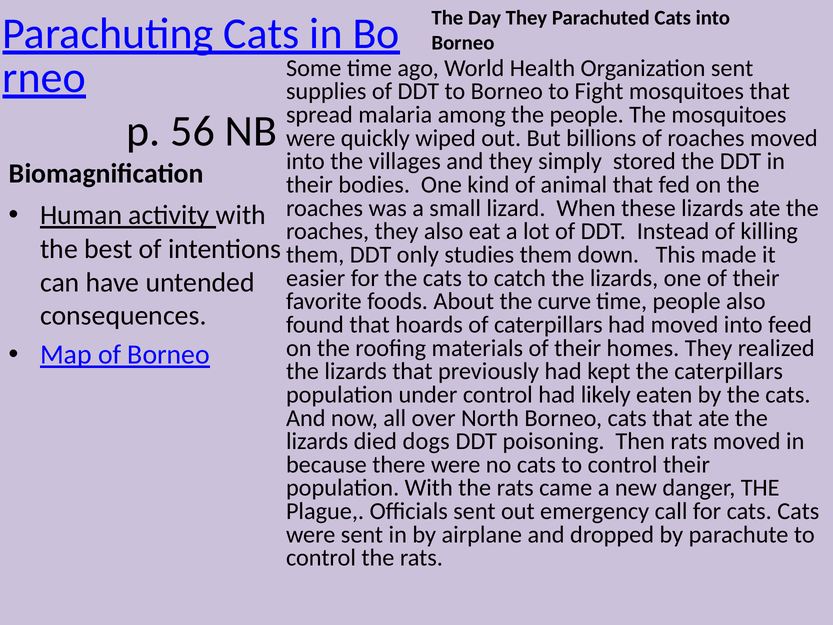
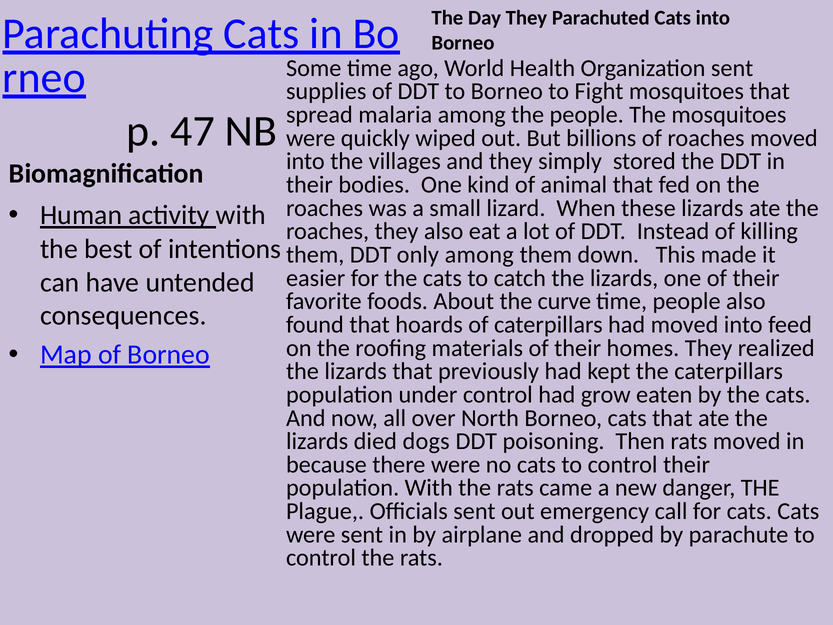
56: 56 -> 47 (193, 131)
only studies: studies -> among (479, 255)
likely: likely -> grow (606, 395)
